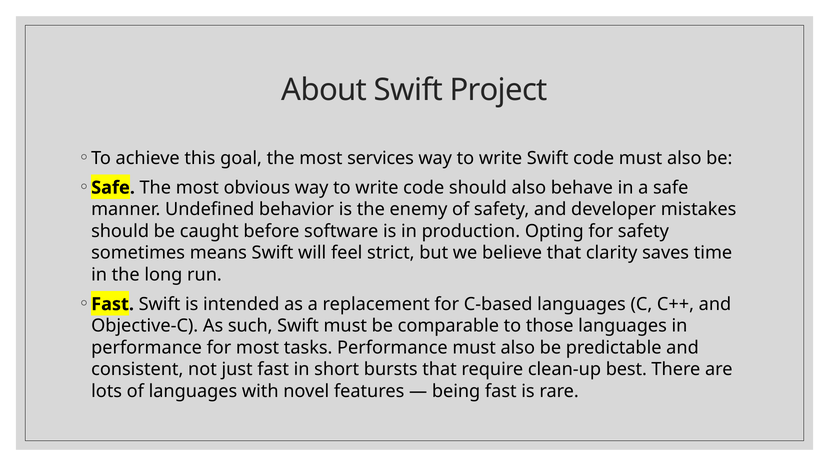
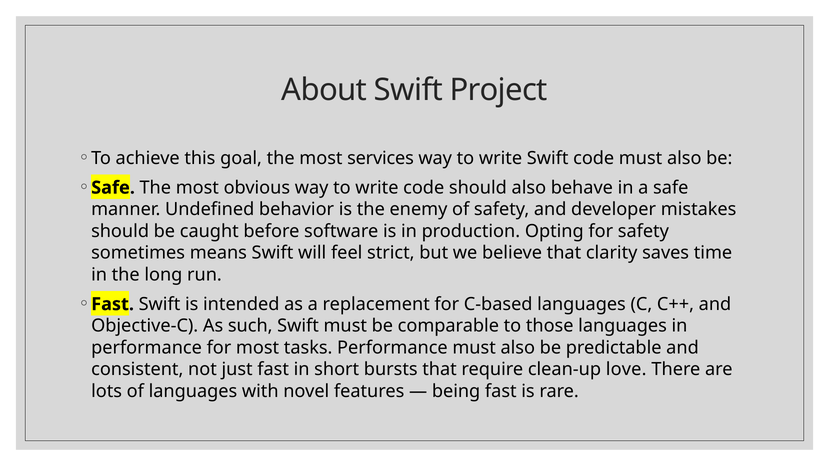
best: best -> love (626, 370)
